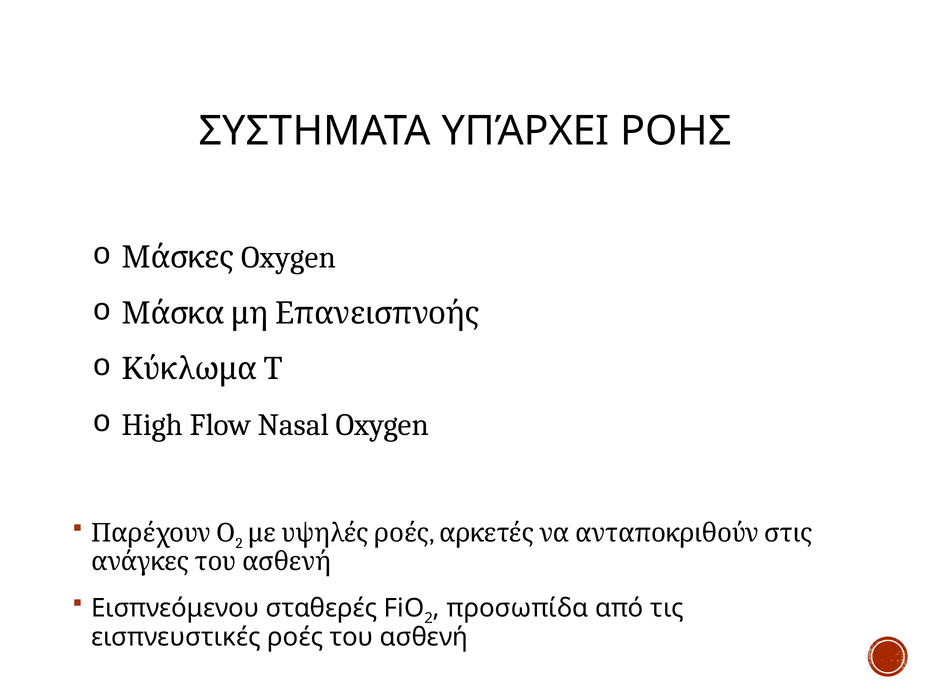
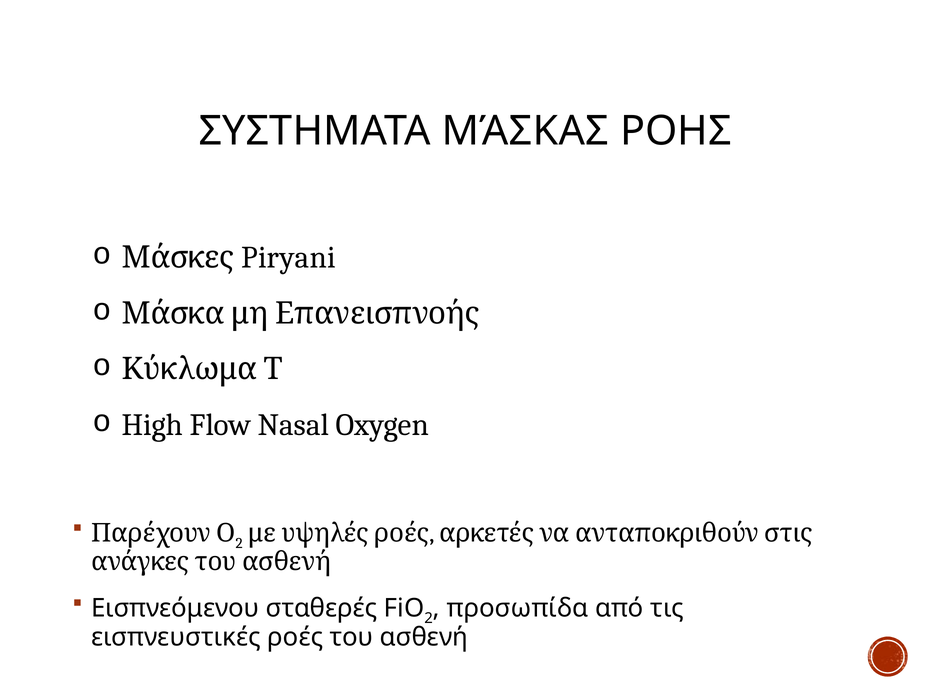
ΥΠΆΡΧΕΙ: ΥΠΆΡΧΕΙ -> ΜΆΣΚΑΣ (525, 131)
Oxygen: Oxygen -> Piryani (289, 258)
